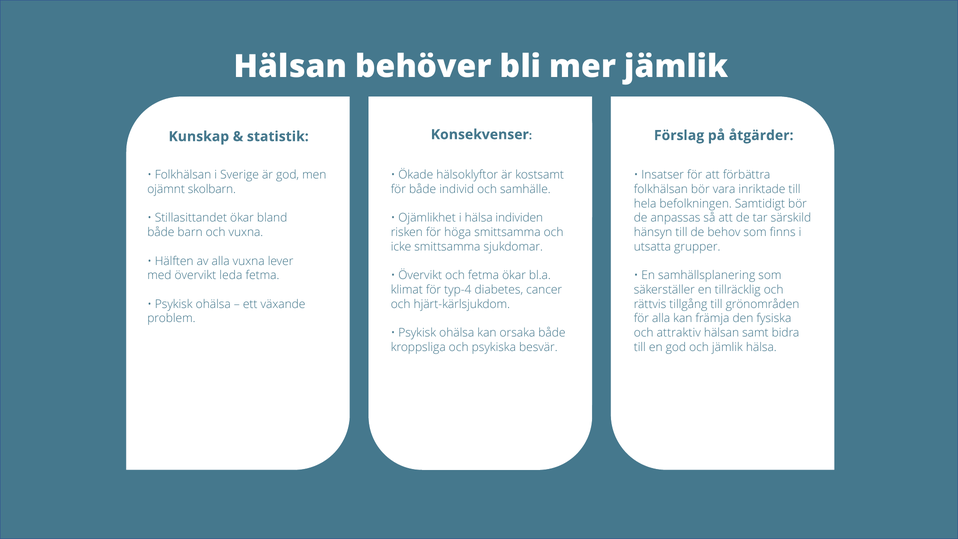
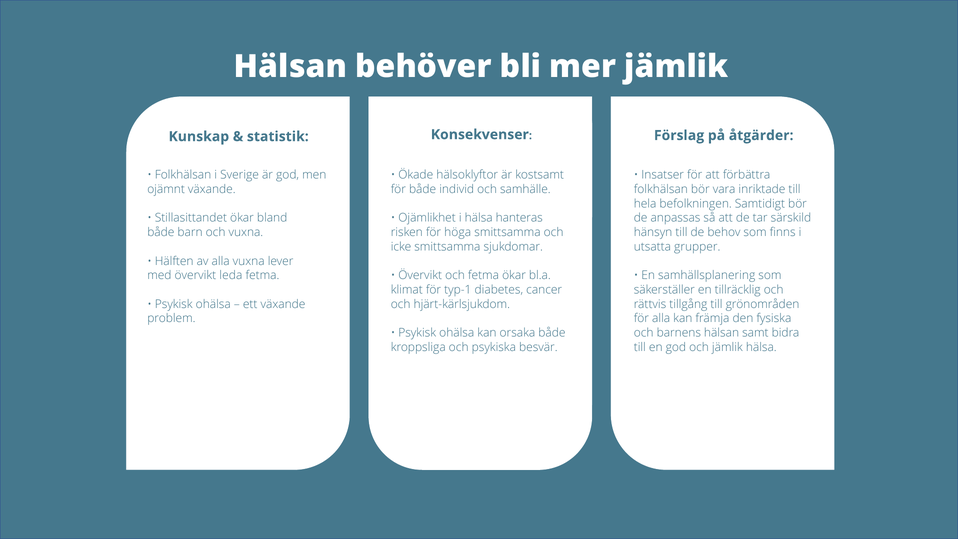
ojämnt skolbarn: skolbarn -> växande (212, 189)
individen: individen -> hanteras (519, 218)
typ-4: typ-4 -> typ-1 (458, 290)
attraktiv: attraktiv -> barnens (679, 333)
